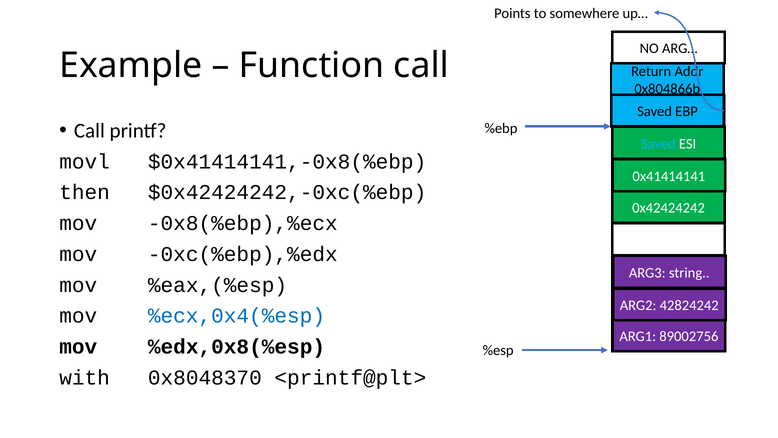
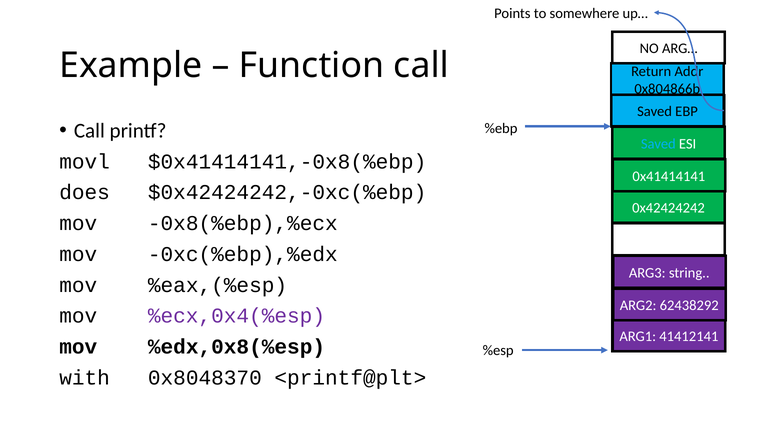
then: then -> does (85, 192)
42824242: 42824242 -> 62438292 (689, 305)
%ecx,0x4(%esp colour: blue -> purple (236, 316)
89002756: 89002756 -> 41412141 (689, 336)
